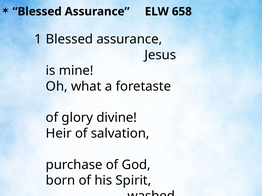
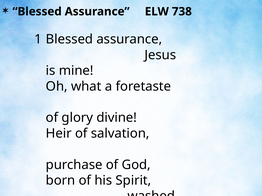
658: 658 -> 738 (182, 12)
